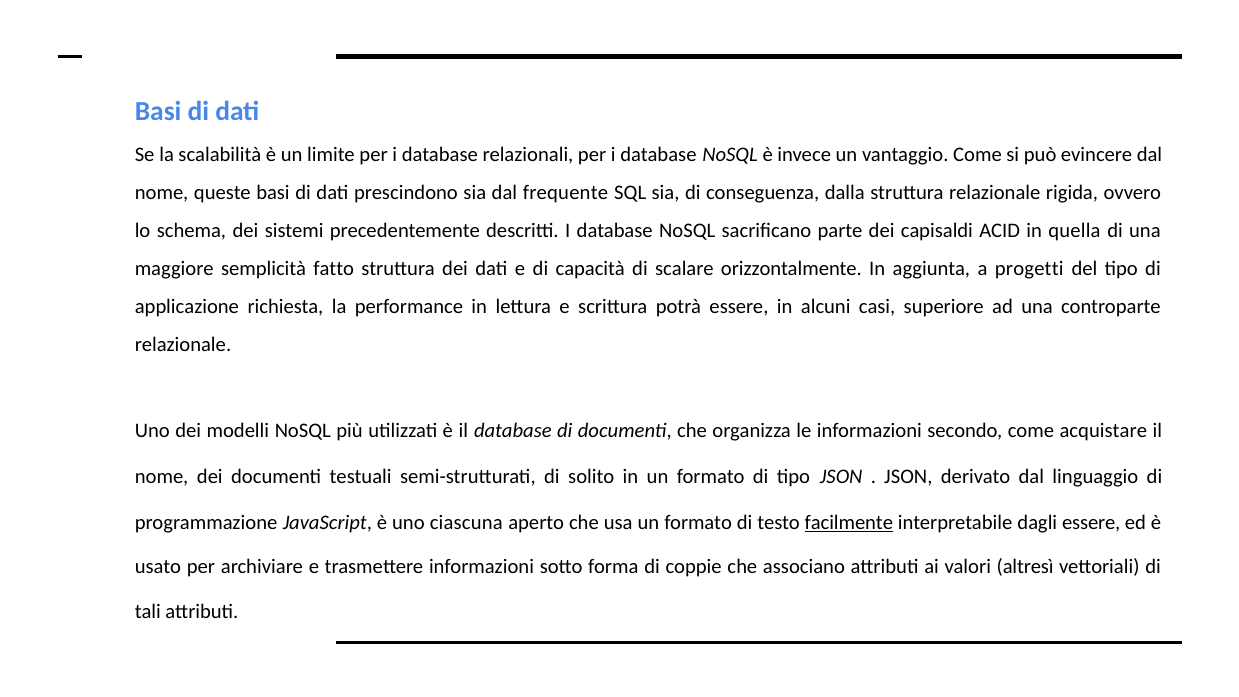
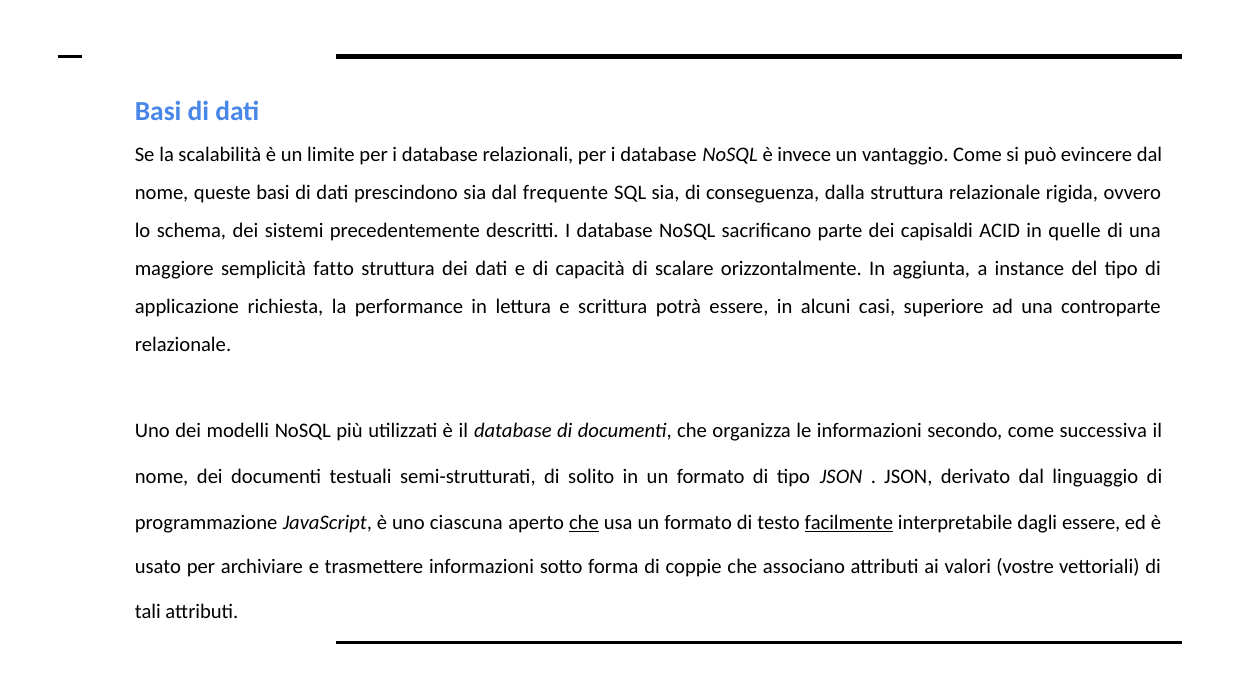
quella: quella -> quelle (1075, 231)
progetti: progetti -> instance (1029, 269)
acquistare: acquistare -> successiva (1103, 431)
che underline: none -> present (584, 523)
altresì: altresì -> vostre (1025, 567)
